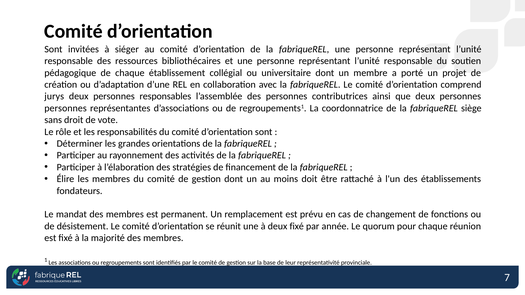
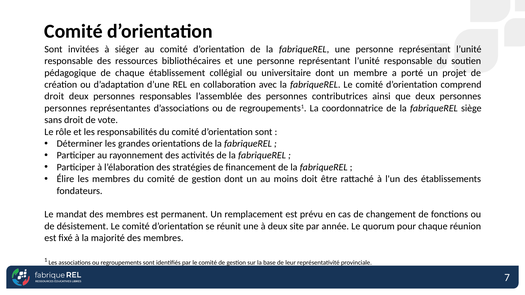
jurys: jurys -> droit (54, 97)
deux fixé: fixé -> site (297, 226)
